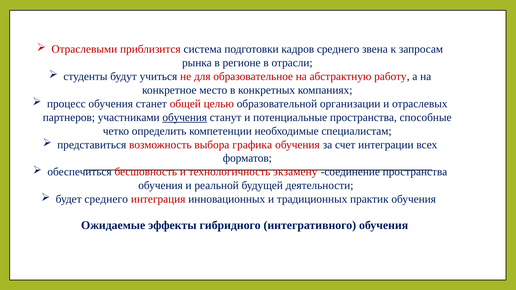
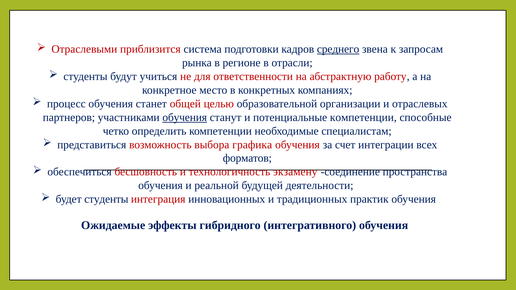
среднего underline: none -> present (338, 49)
образовательное: образовательное -> ответственности (253, 76)
потенциальные пространства: пространства -> компетенции (363, 117)
будет среднего: среднего -> студенты (106, 199)
